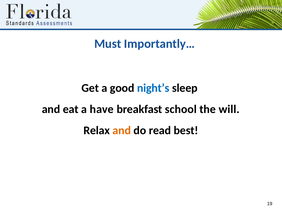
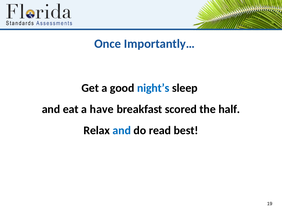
Must: Must -> Once (108, 44)
school: school -> scored (181, 109)
will: will -> half (229, 109)
and colour: orange -> blue (122, 130)
